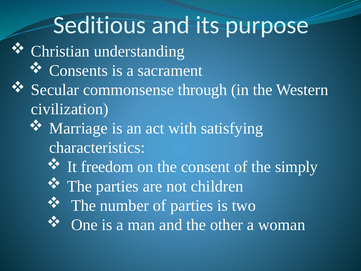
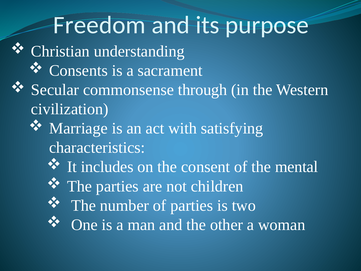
Seditious: Seditious -> Freedom (99, 25)
freedom: freedom -> includes (107, 167)
simply: simply -> mental (297, 167)
